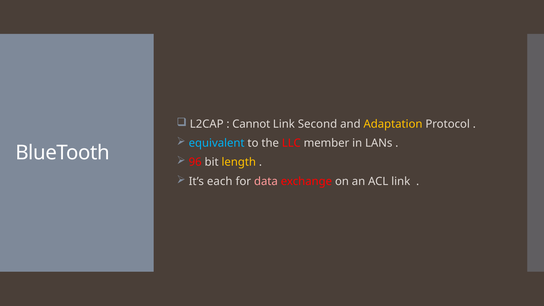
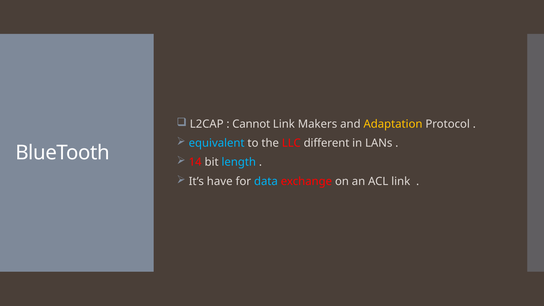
Second: Second -> Makers (318, 124)
member: member -> different (327, 143)
96: 96 -> 14 (195, 162)
length colour: yellow -> light blue (239, 162)
each: each -> have (220, 181)
data colour: pink -> light blue (266, 181)
